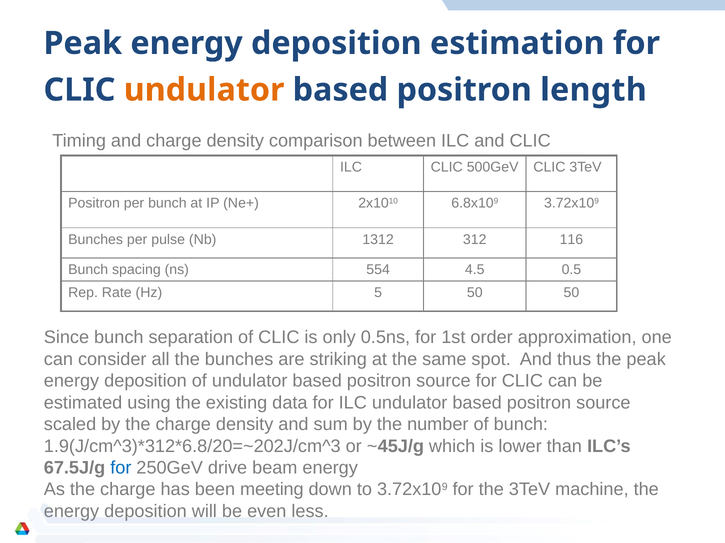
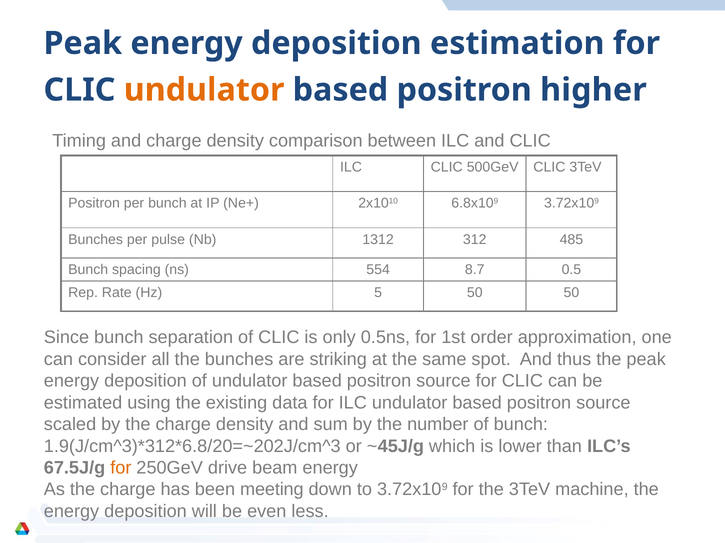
length: length -> higher (593, 90)
116: 116 -> 485 (571, 240)
4.5: 4.5 -> 8.7 (475, 270)
for colour: blue -> orange (121, 468)
